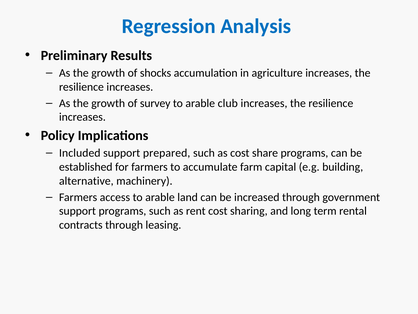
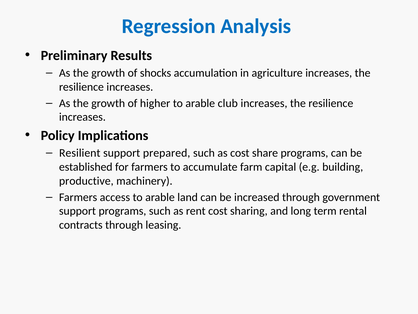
survey: survey -> higher (155, 103)
Included: Included -> Resilient (80, 153)
alternative: alternative -> productive (86, 181)
